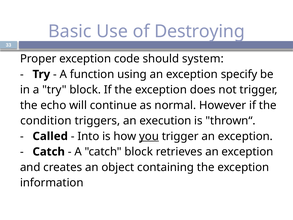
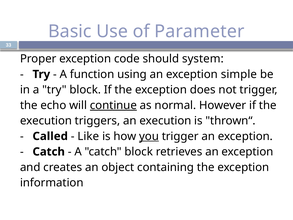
Destroying: Destroying -> Parameter (199, 31)
specify: specify -> simple (239, 74)
continue underline: none -> present (113, 105)
condition: condition -> execution (46, 121)
Into: Into -> Like (88, 136)
